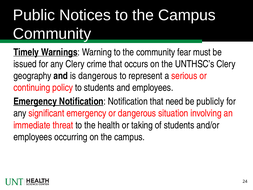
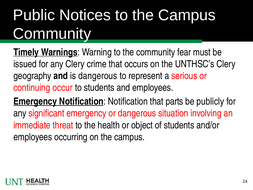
policy: policy -> occur (63, 88)
need: need -> parts (174, 101)
taking: taking -> object (142, 125)
